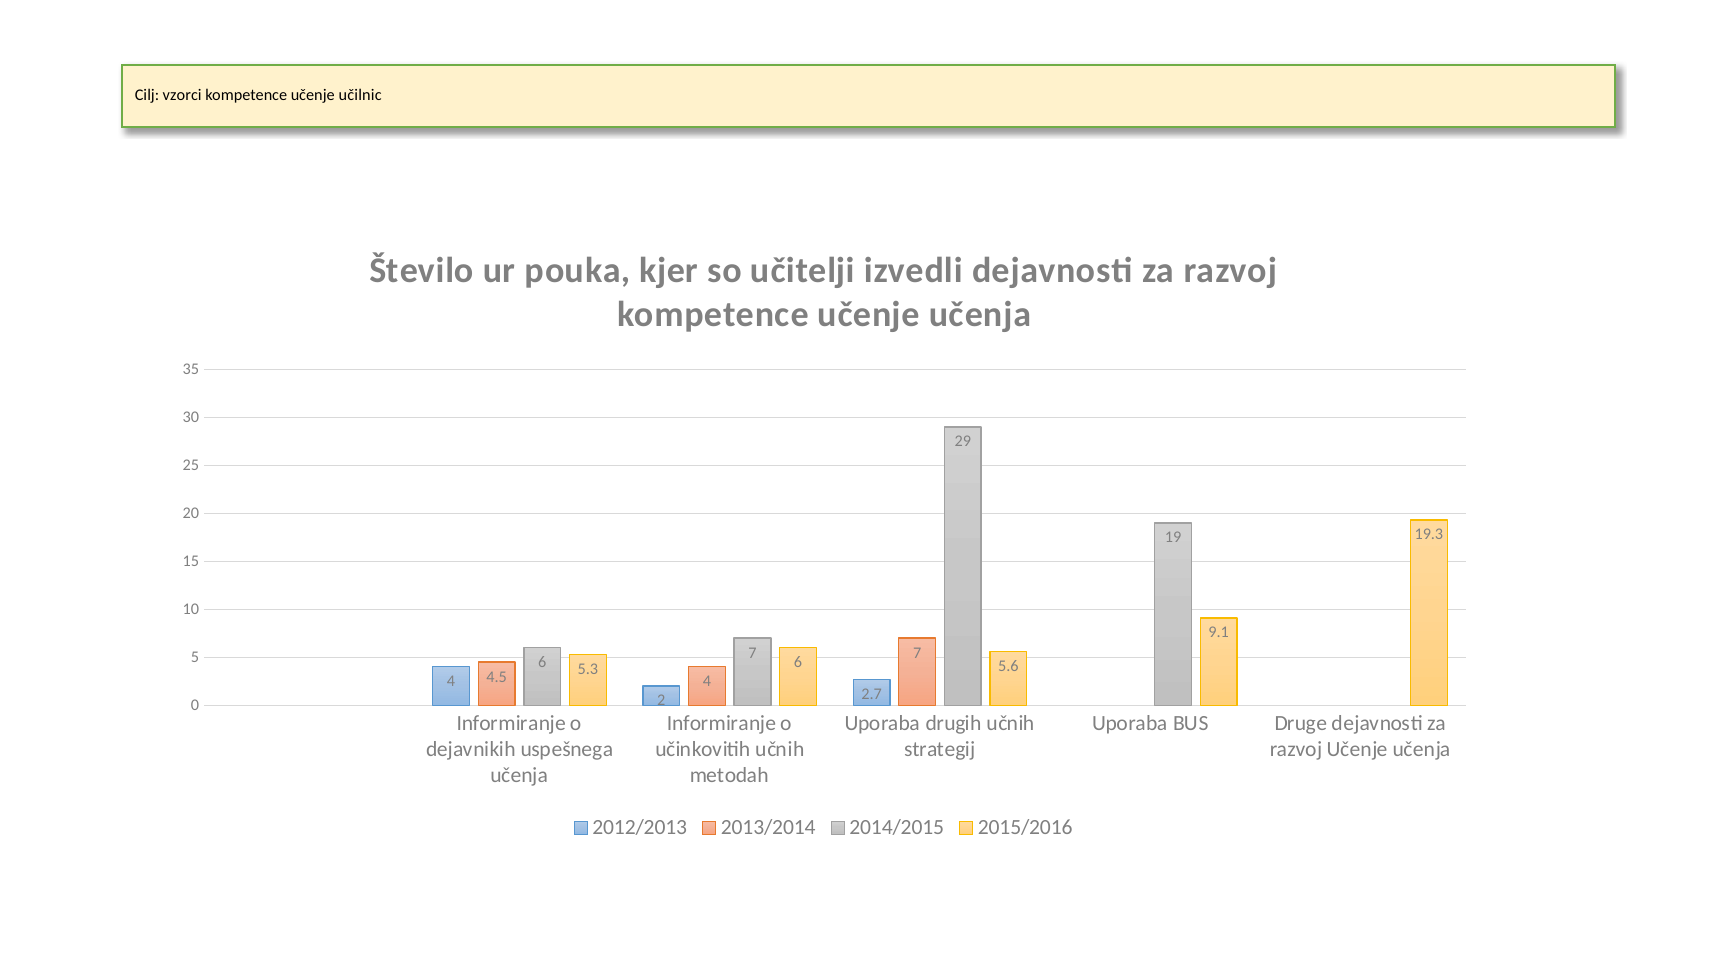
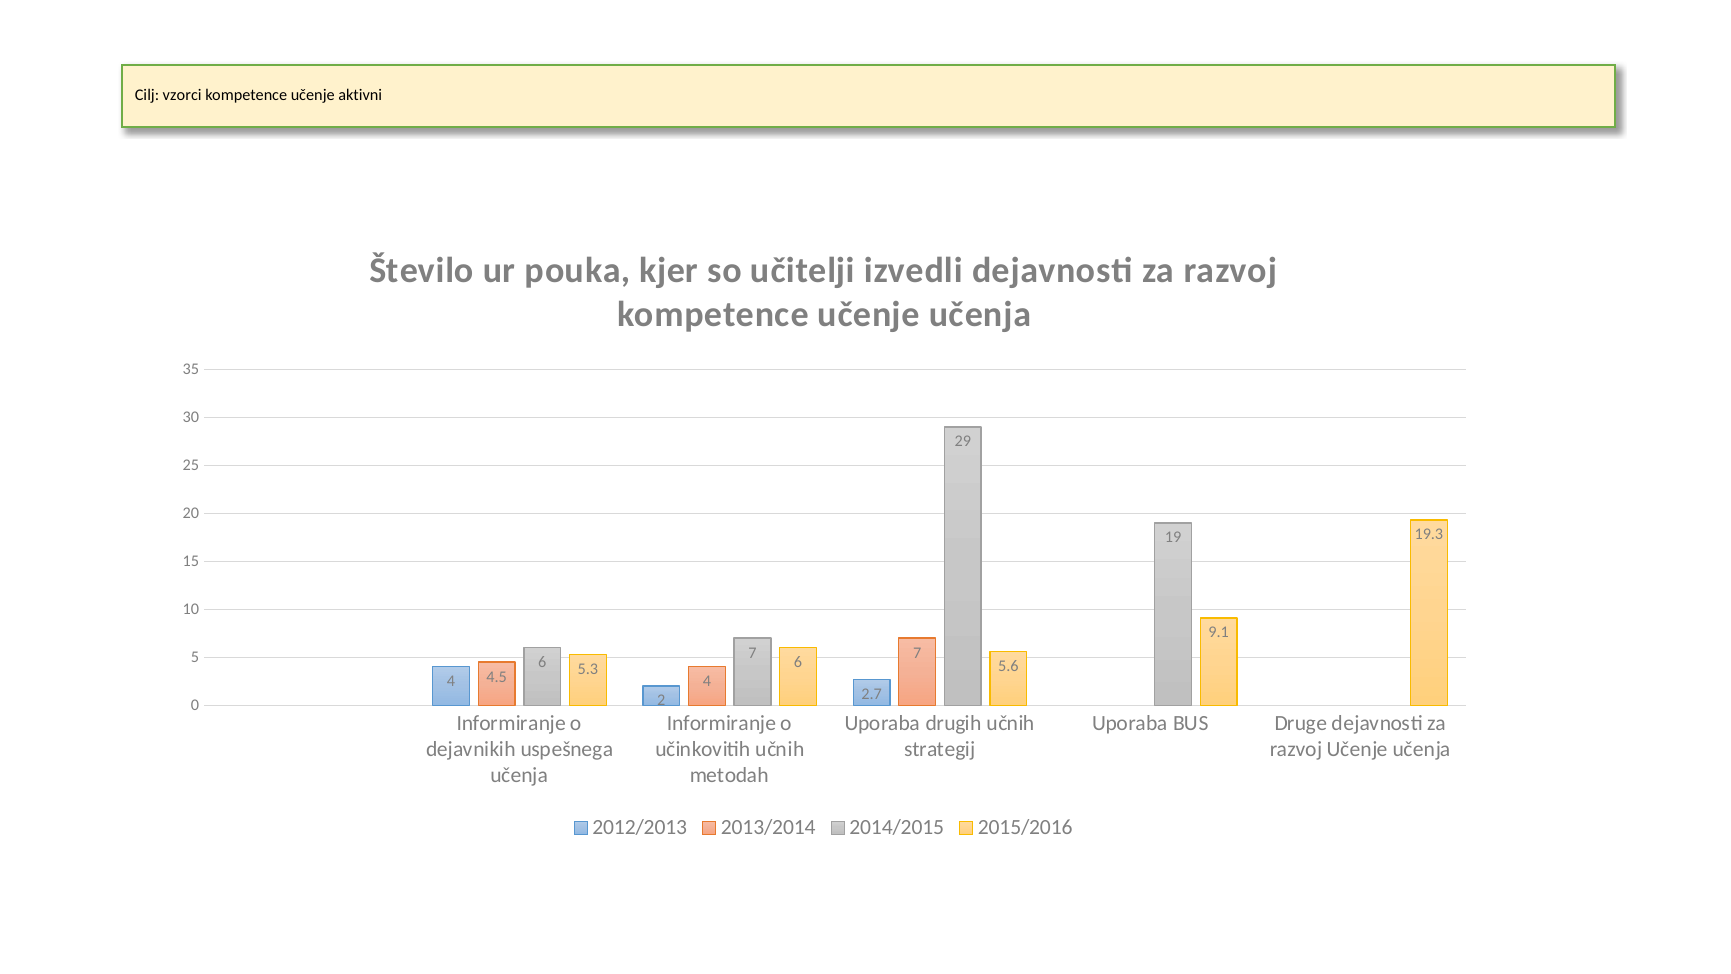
učilnic: učilnic -> aktivni (360, 95)
